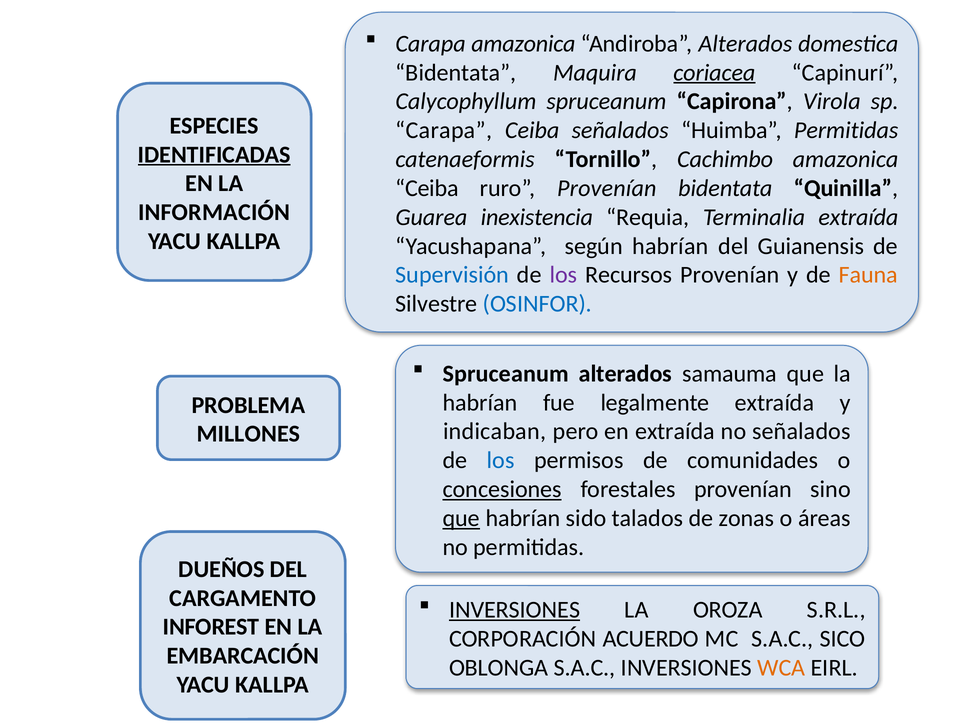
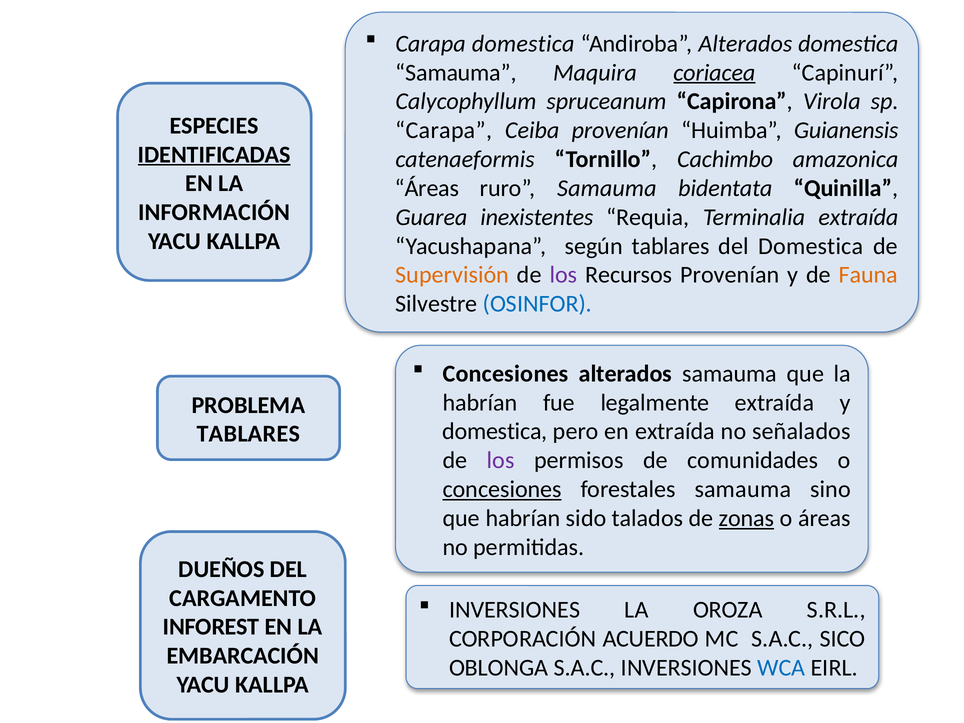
Carapa amazonica: amazonica -> domestica (523, 44)
Bidentata: Bidentata -> Samauma (456, 73)
Ceiba señalados: señalados -> provenían (620, 130)
Huimba Permitidas: Permitidas -> Guianensis (846, 130)
Ceiba: Ceiba -> Áreas (427, 188)
ruro Provenían: Provenían -> Samauma (607, 188)
inexistencia: inexistencia -> inexistentes (537, 217)
según habrían: habrían -> tablares (671, 246)
del Guianensis: Guianensis -> Domestica (811, 246)
Supervisión colour: blue -> orange (452, 275)
Spruceanum: Spruceanum -> Concesiones (506, 374)
indicaban: indicaban -> domestica (495, 432)
MILLONES: MILLONES -> TABLARES (248, 434)
los colour: blue -> purple (501, 460)
forestales provenían: provenían -> samauma (743, 489)
que underline: present -> none (461, 518)
zonas underline: none -> present (747, 518)
INVERSIONES underline: present -> none (515, 610)
WCA colour: orange -> blue (781, 668)
